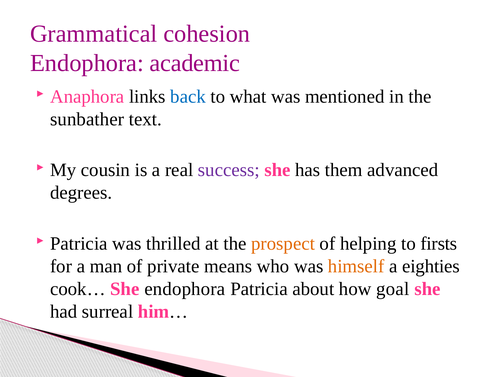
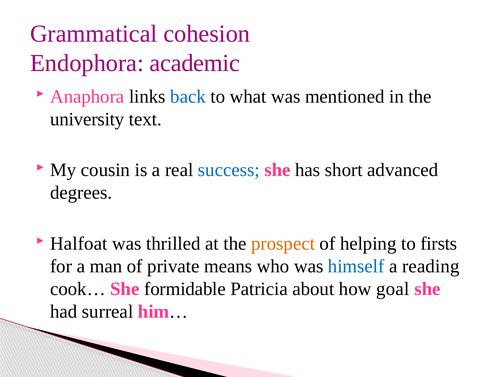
sunbather: sunbather -> university (87, 119)
success colour: purple -> blue (229, 170)
them: them -> short (344, 170)
Patricia: Patricia -> Halfoat (79, 243)
himself colour: orange -> blue (356, 266)
eighties: eighties -> reading (431, 266)
She endophora: endophora -> formidable (185, 288)
